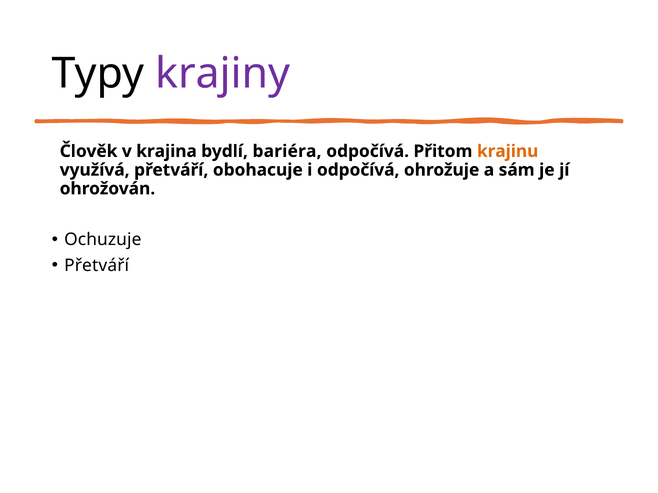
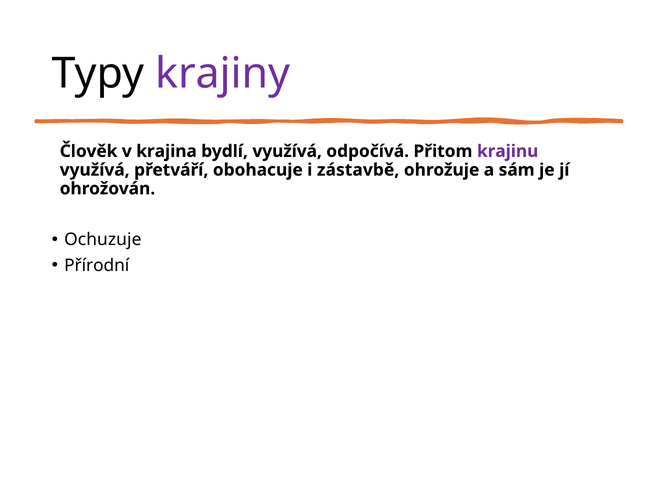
bydlí bariéra: bariéra -> využívá (287, 151)
krajinu colour: orange -> purple (508, 151)
i odpočívá: odpočívá -> zástavbě (358, 170)
Přetváří: Přetváří -> Přírodní (97, 266)
